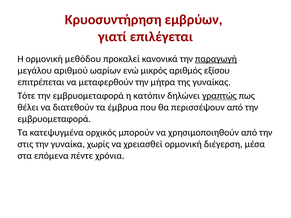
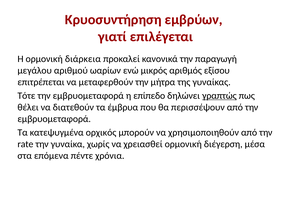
μεθόδου: μεθόδου -> διάρκεια (83, 59)
παραγωγή underline: present -> none (216, 59)
κατόπιν: κατόπιν -> επίπεδο (149, 96)
στις: στις -> rate (25, 144)
